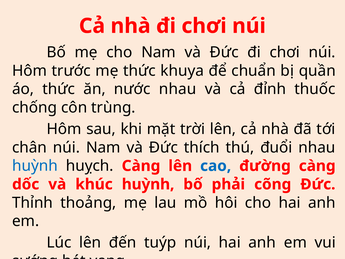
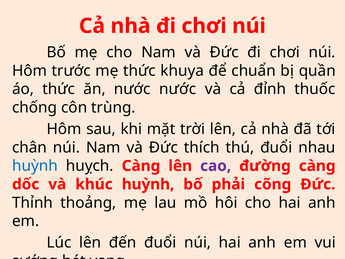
nước nhau: nhau -> nước (178, 89)
cao colour: blue -> purple (216, 166)
đến tuýp: tuýp -> đuổi (160, 242)
